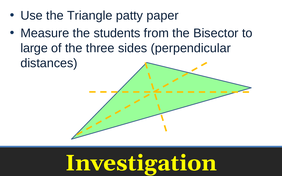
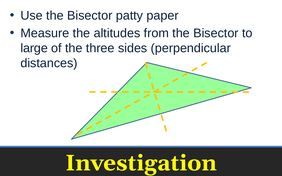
Use the Triangle: Triangle -> Bisector (90, 16)
students: students -> altitudes (117, 33)
